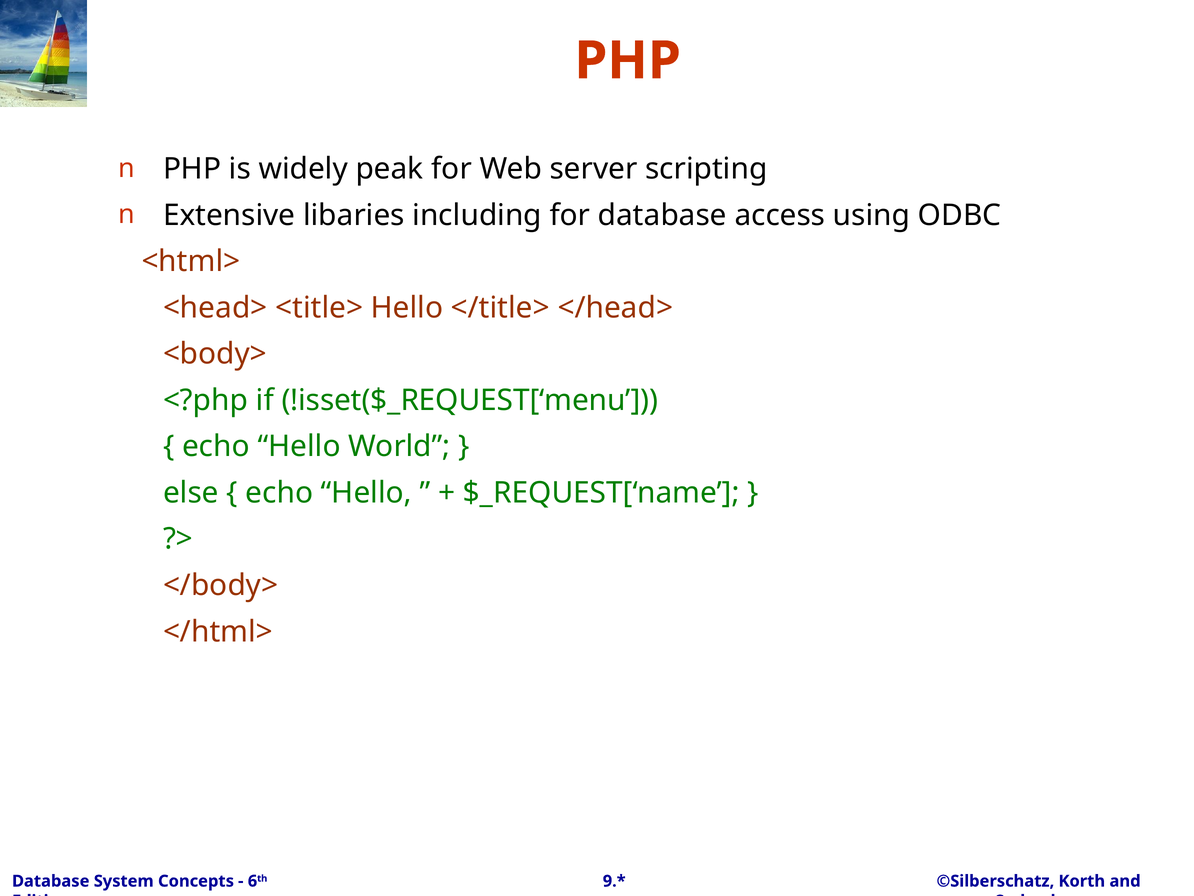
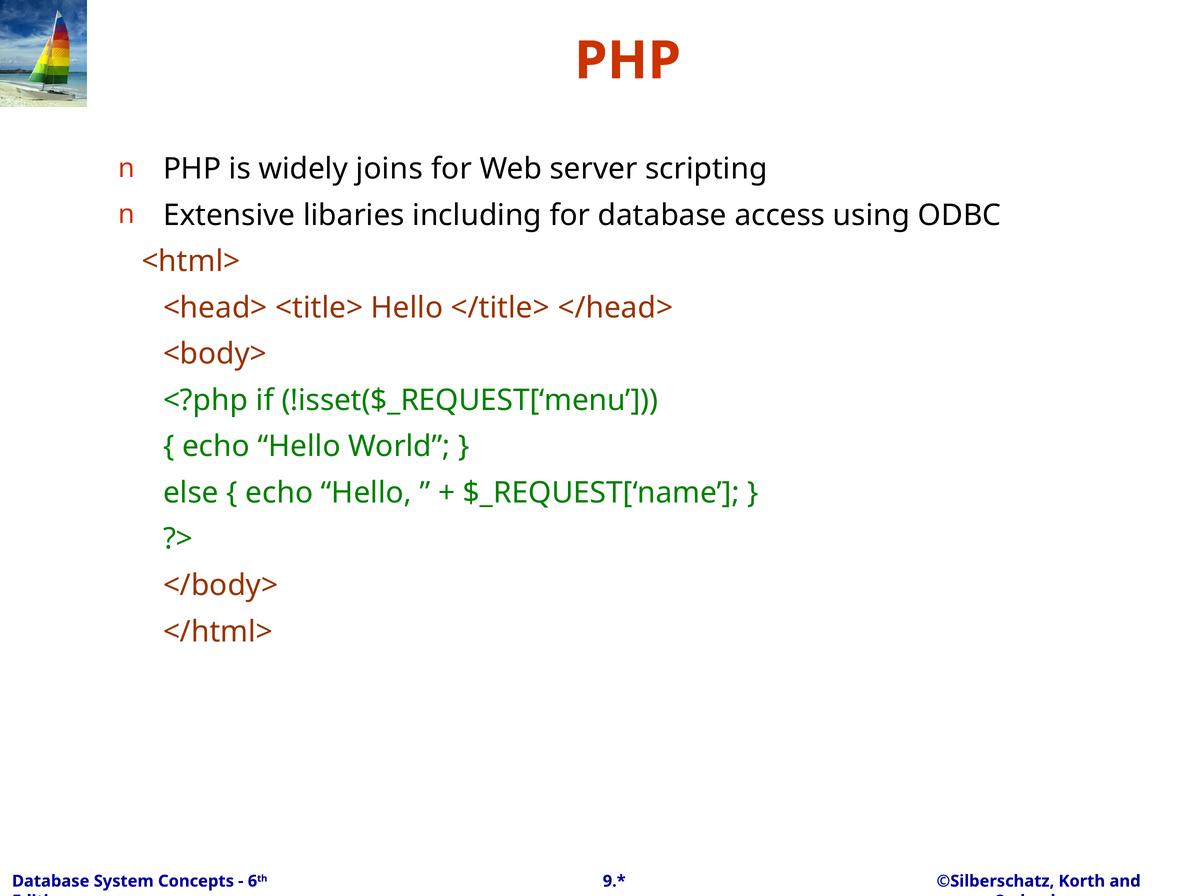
peak: peak -> joins (389, 169)
